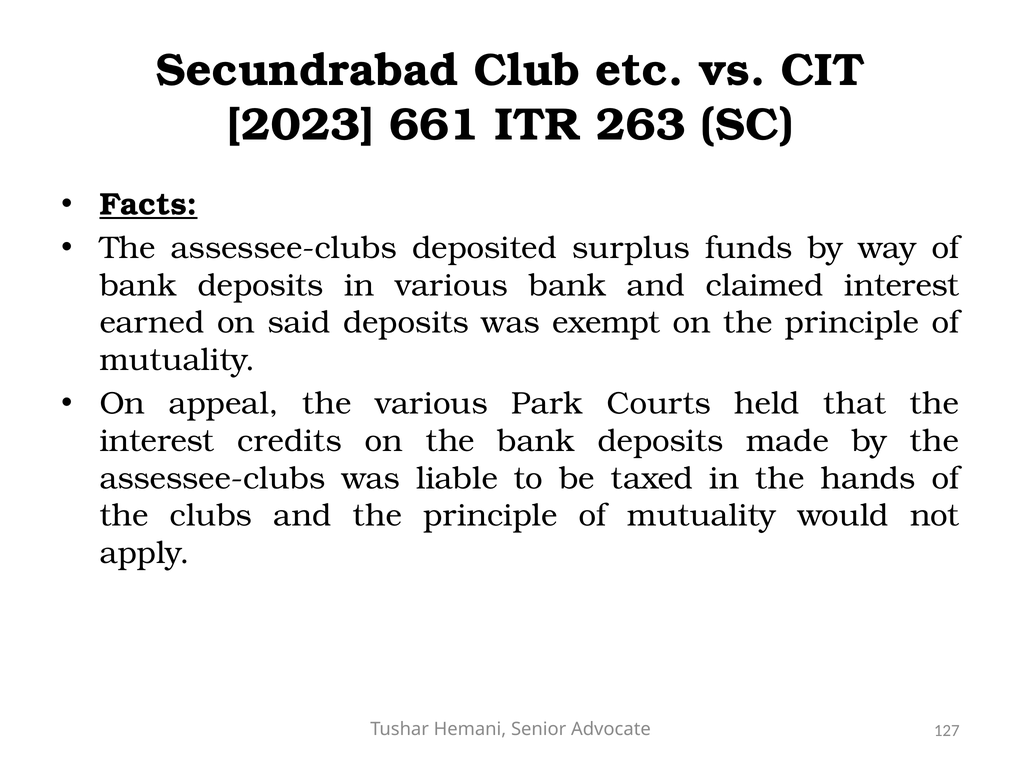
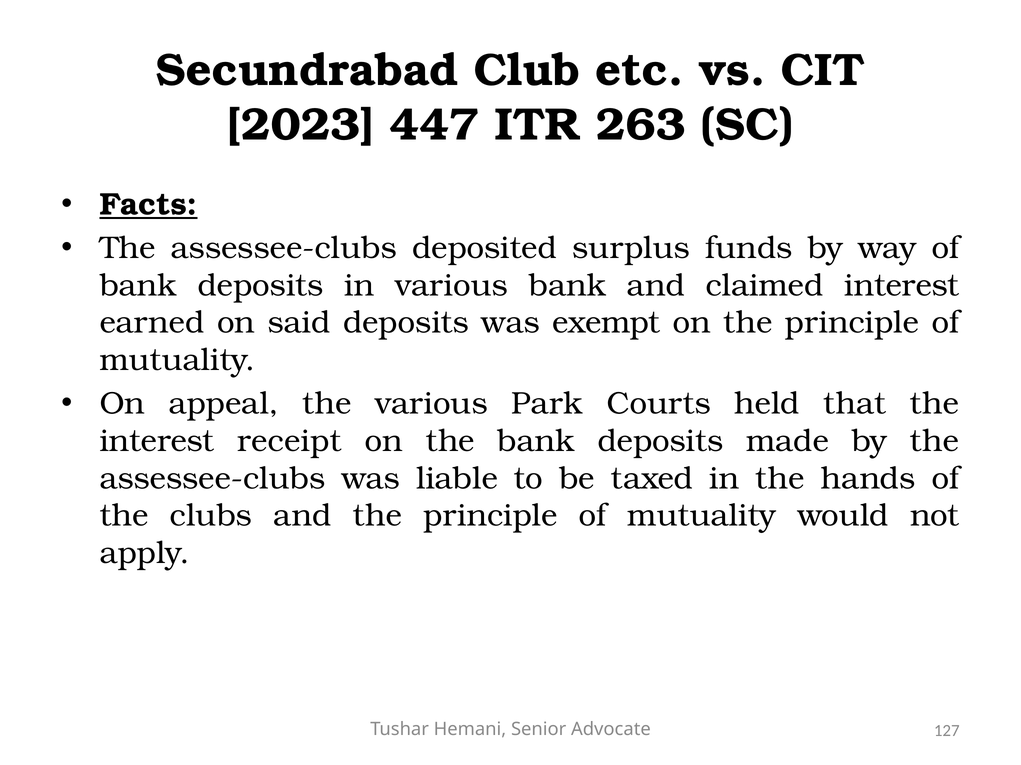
661: 661 -> 447 (434, 125)
credits: credits -> receipt (289, 441)
